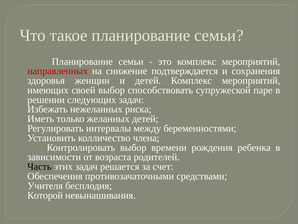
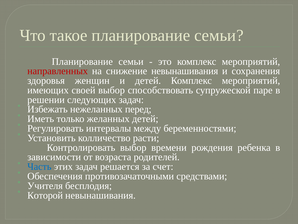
снижение подтверждается: подтверждается -> невынашивания (185, 71)
риска: риска -> перед (138, 109)
члена: члена -> расти (146, 138)
Часть colour: black -> blue (39, 166)
